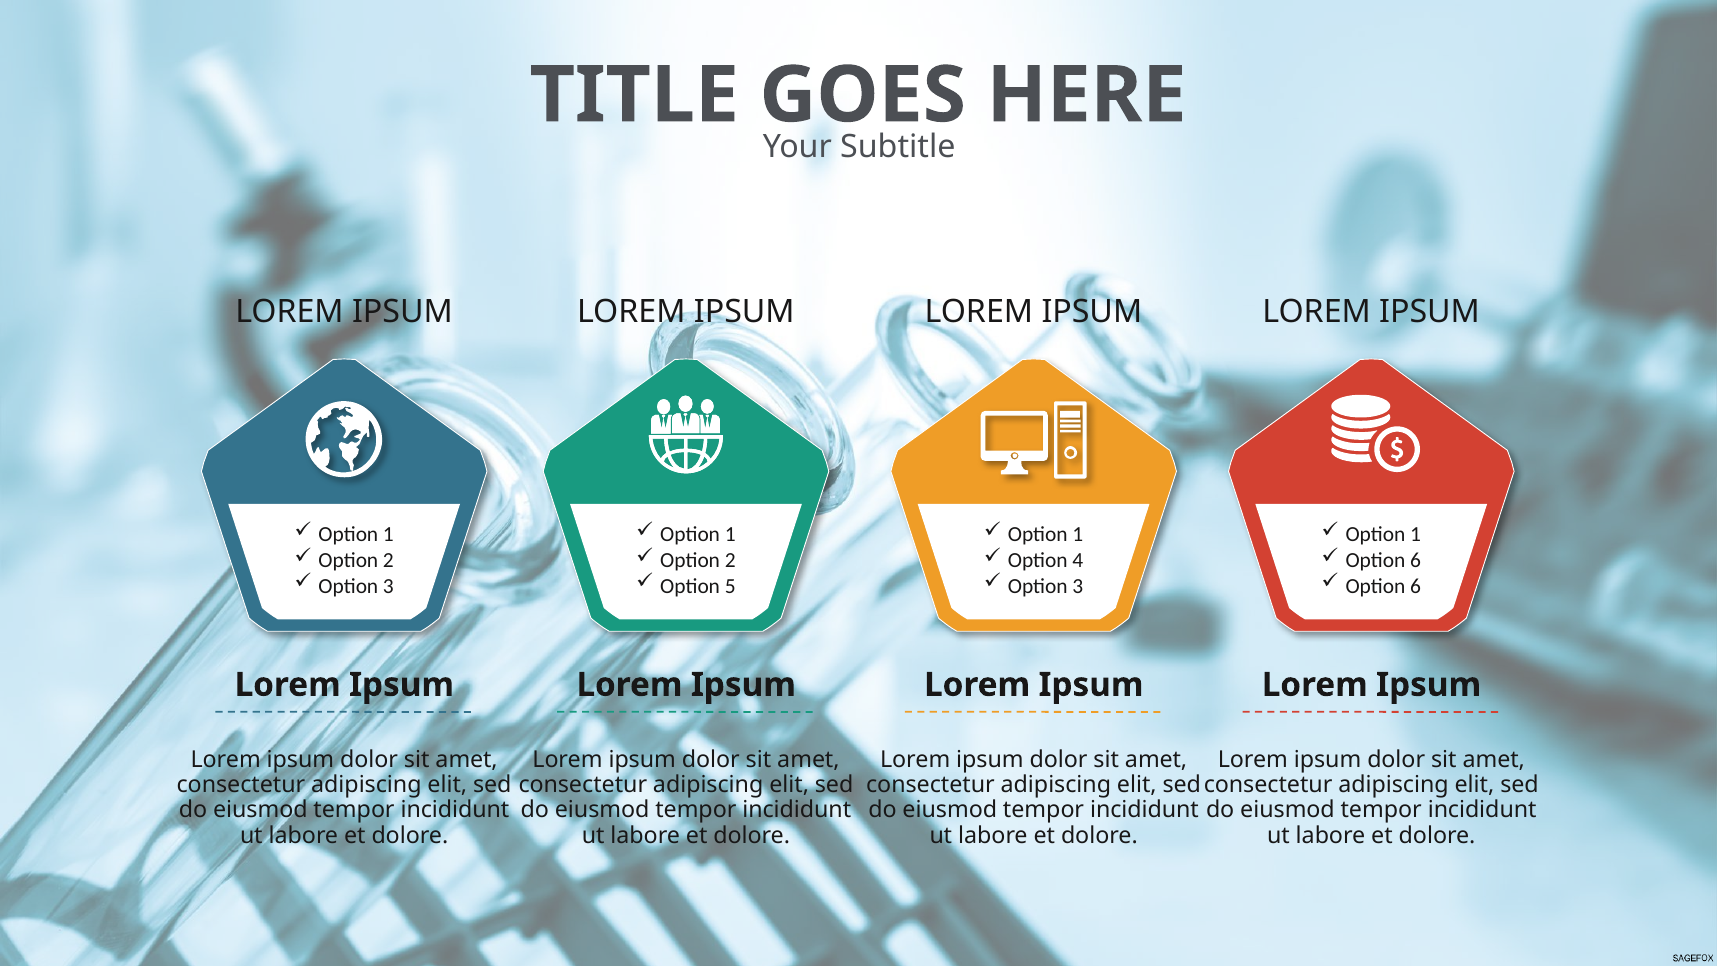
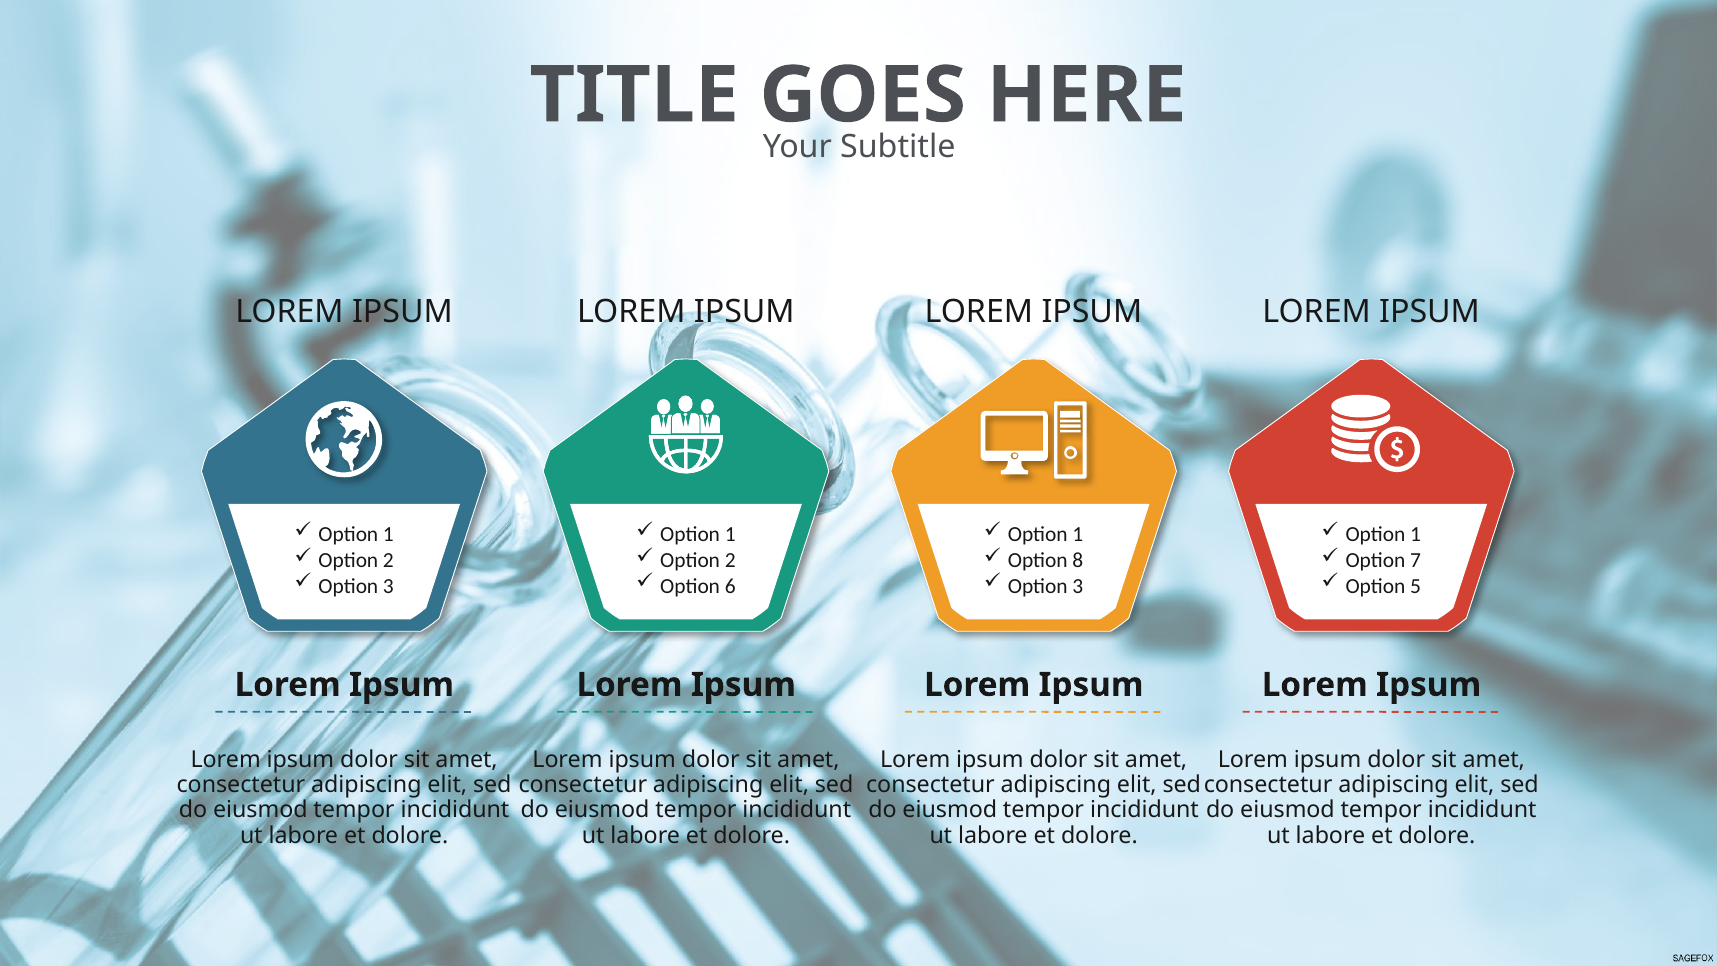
4: 4 -> 8 (1078, 560)
6: 6 -> 7 (1415, 560)
5: 5 -> 6 (730, 586)
6: 6 -> 5 (1415, 586)
